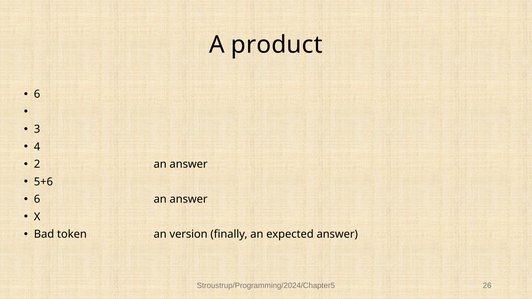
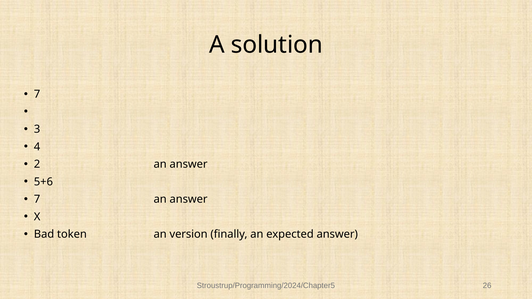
product: product -> solution (277, 45)
6: 6 -> 7 (37, 94)
6: 6 -> 7 (37, 199)
